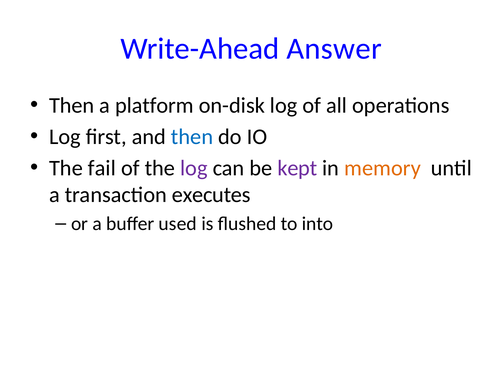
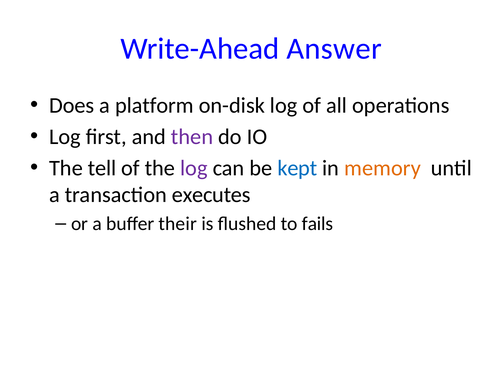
Then: Then -> Does (72, 106)
then colour: blue -> purple (192, 137)
fail: fail -> tell (102, 168)
kept colour: purple -> blue (297, 168)
used: used -> their (178, 224)
into: into -> fails (318, 224)
